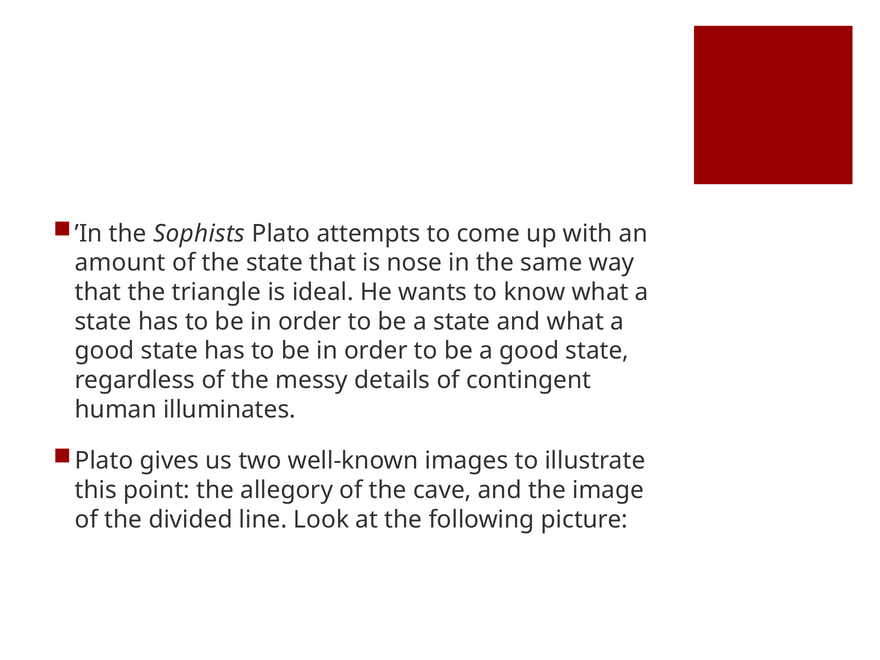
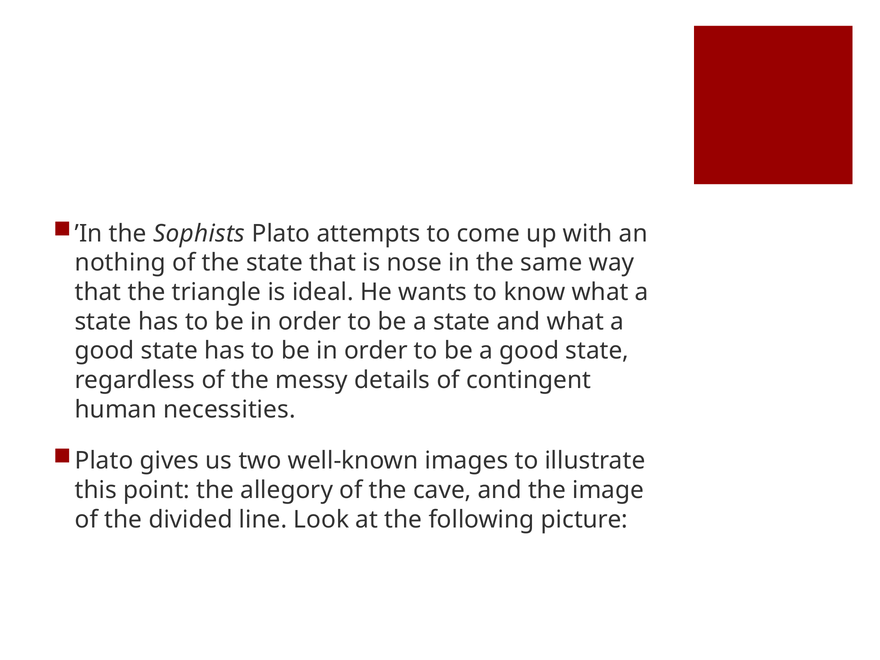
amount: amount -> nothing (120, 263)
illuminates: illuminates -> necessities (229, 410)
